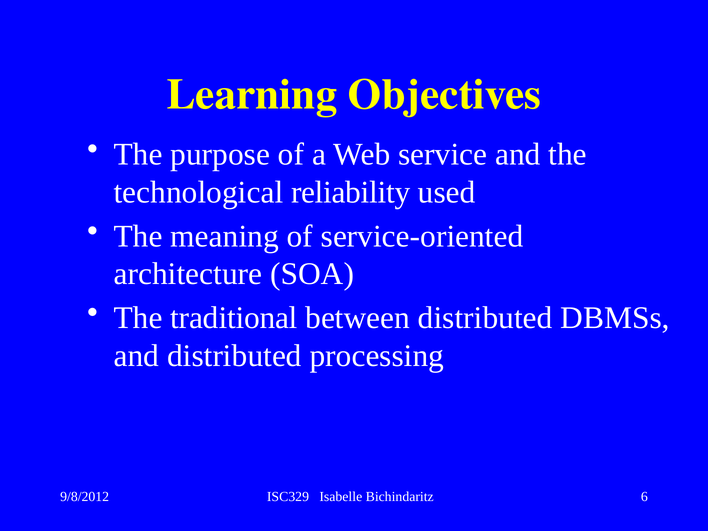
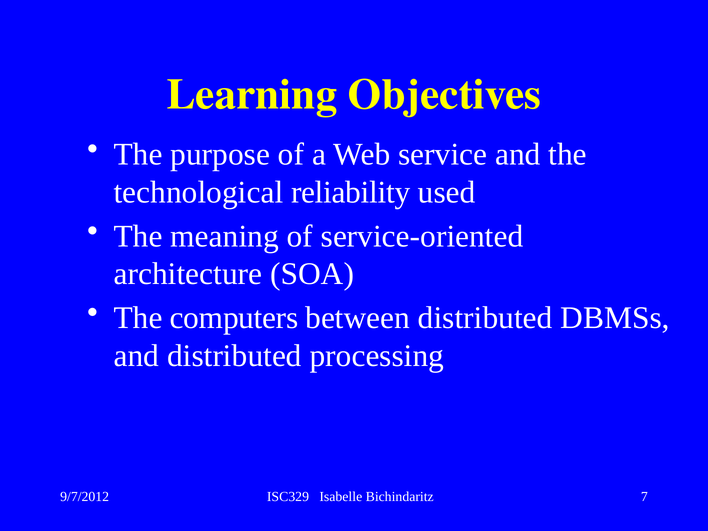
traditional: traditional -> computers (234, 318)
9/8/2012: 9/8/2012 -> 9/7/2012 (85, 497)
6: 6 -> 7 (644, 497)
